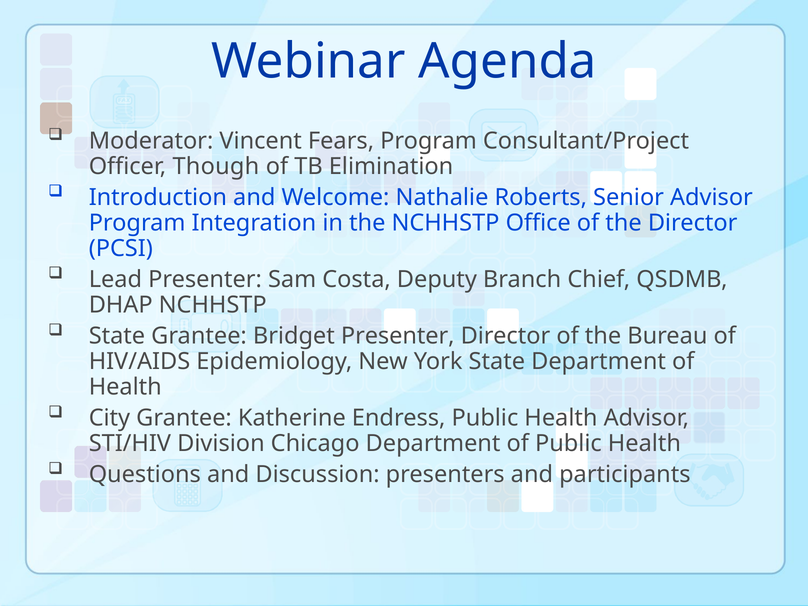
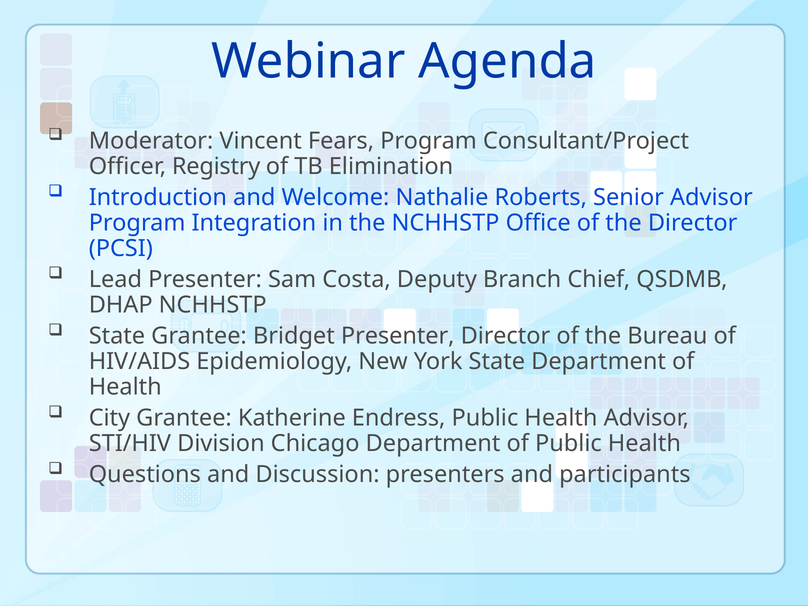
Though: Though -> Registry (216, 166)
